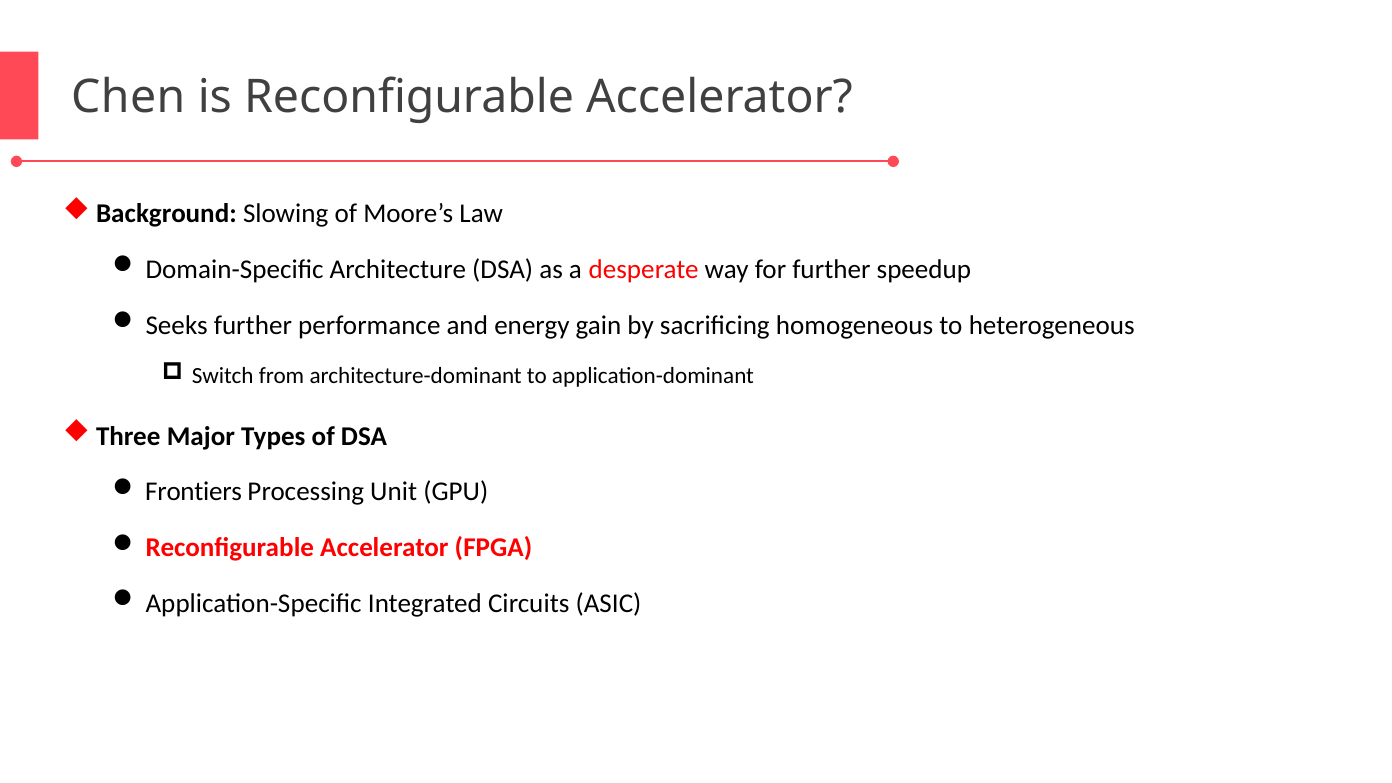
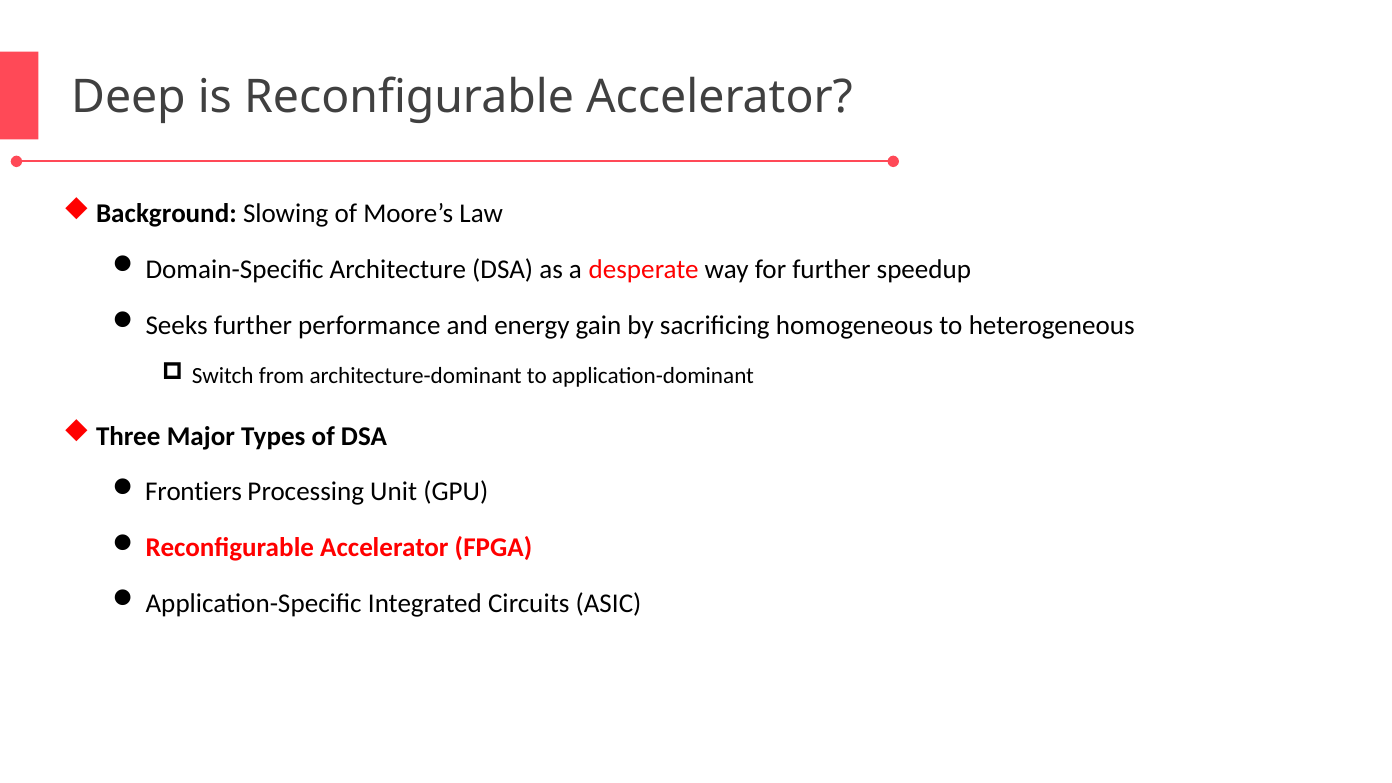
Chen: Chen -> Deep (128, 97)
